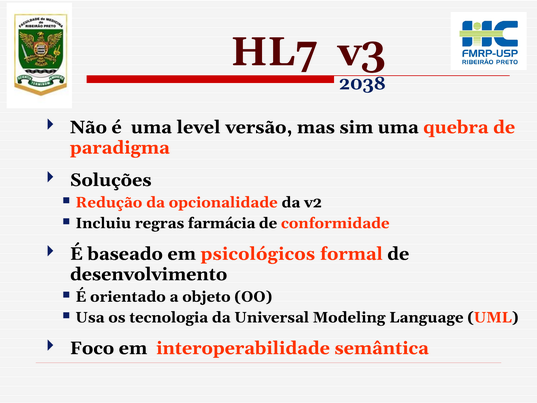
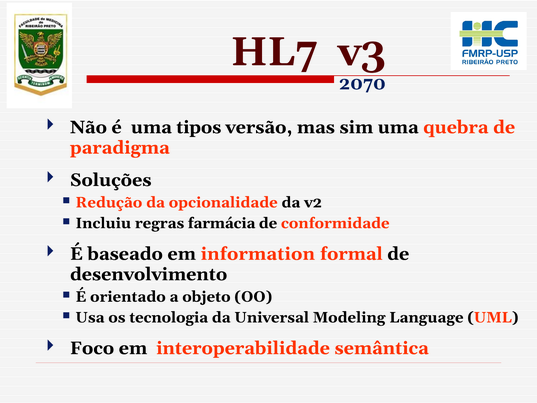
2038: 2038 -> 2070 (362, 83)
level: level -> tipos (199, 127)
psicológicos: psicológicos -> information (258, 254)
